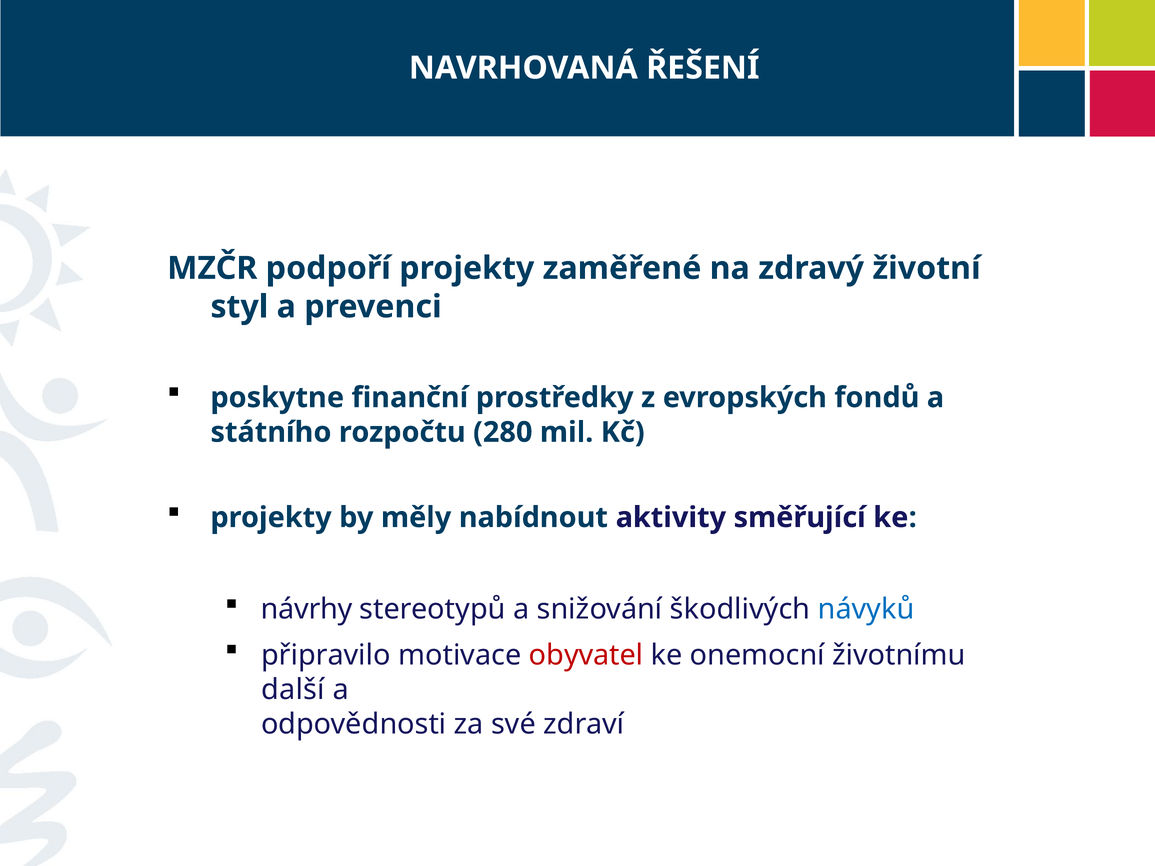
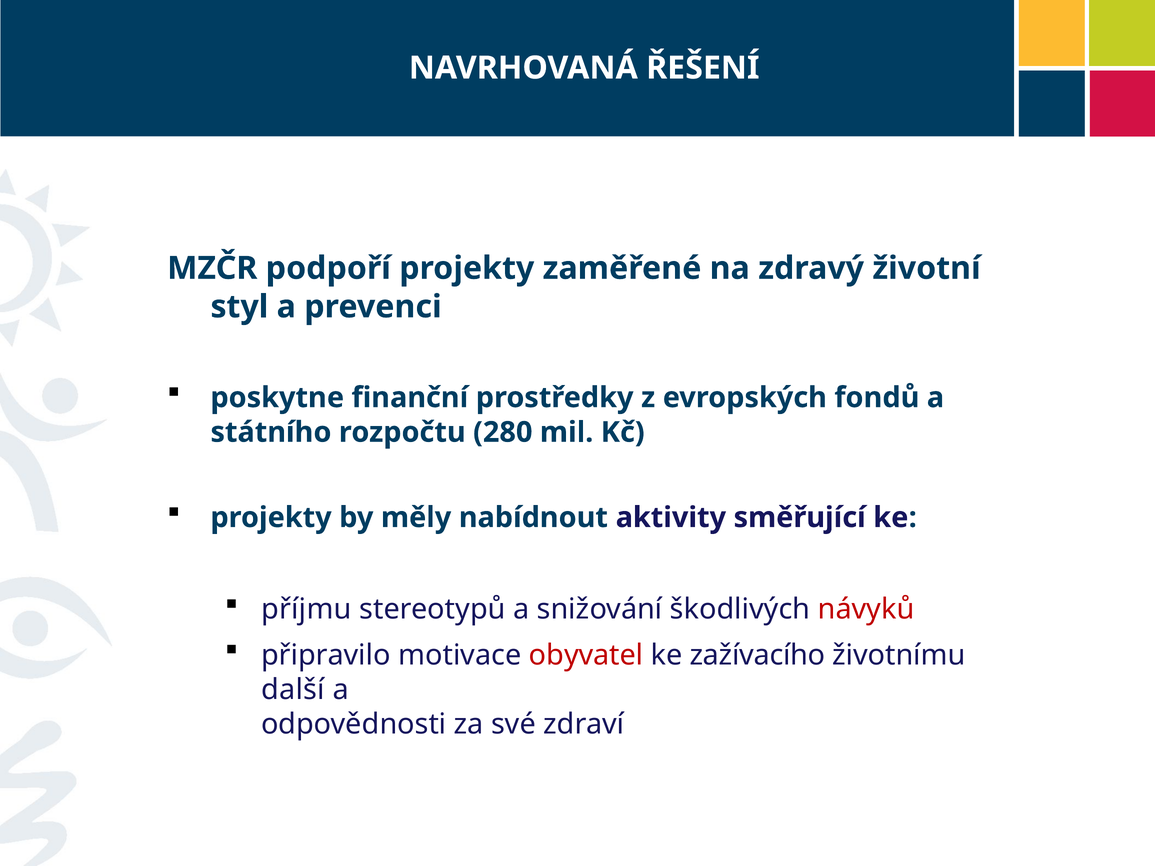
návrhy: návrhy -> příjmu (306, 609)
návyků colour: blue -> red (866, 609)
onemocní: onemocní -> zažívacího (757, 655)
